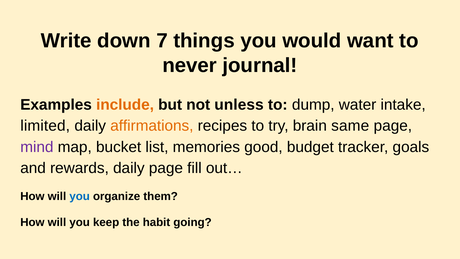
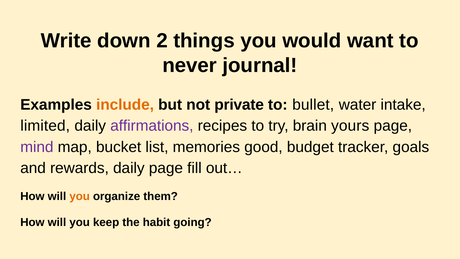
7: 7 -> 2 (162, 41)
unless: unless -> private (239, 105)
dump: dump -> bullet (313, 105)
affirmations colour: orange -> purple (152, 126)
same: same -> yours (350, 126)
you colour: blue -> orange (80, 196)
